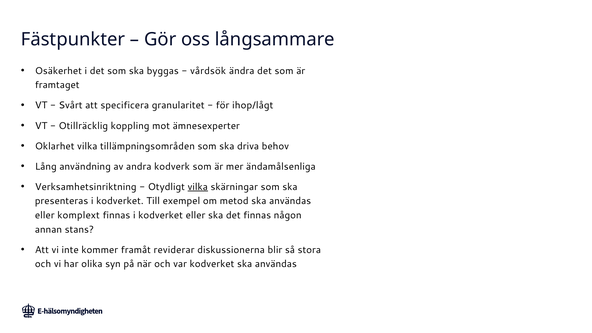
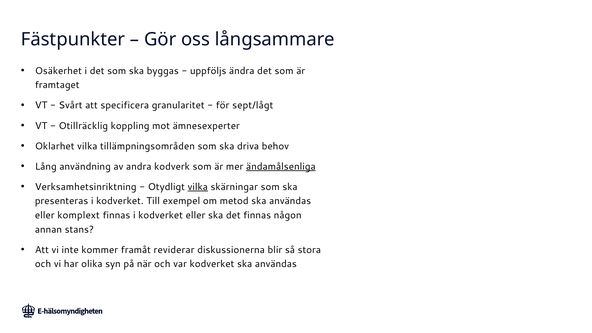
vårdsök: vårdsök -> uppföljs (208, 71)
ihop/lågt: ihop/lågt -> sept/lågt (253, 105)
ändamålsenliga underline: none -> present (281, 166)
